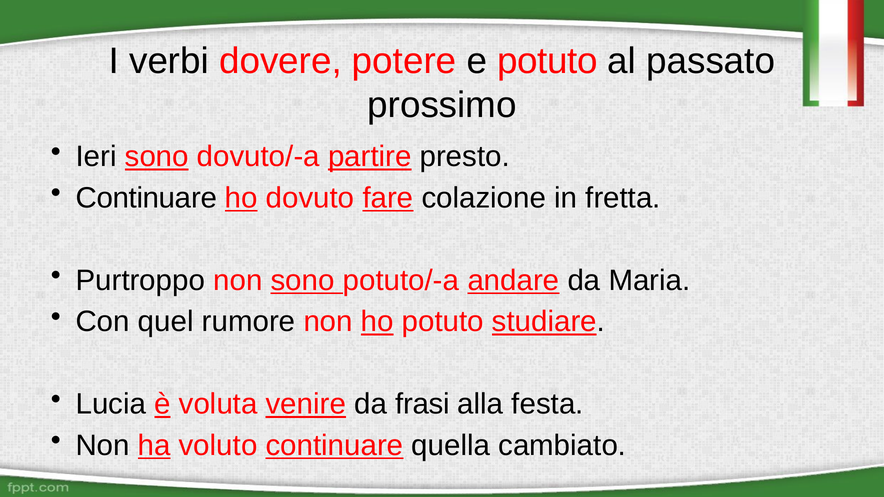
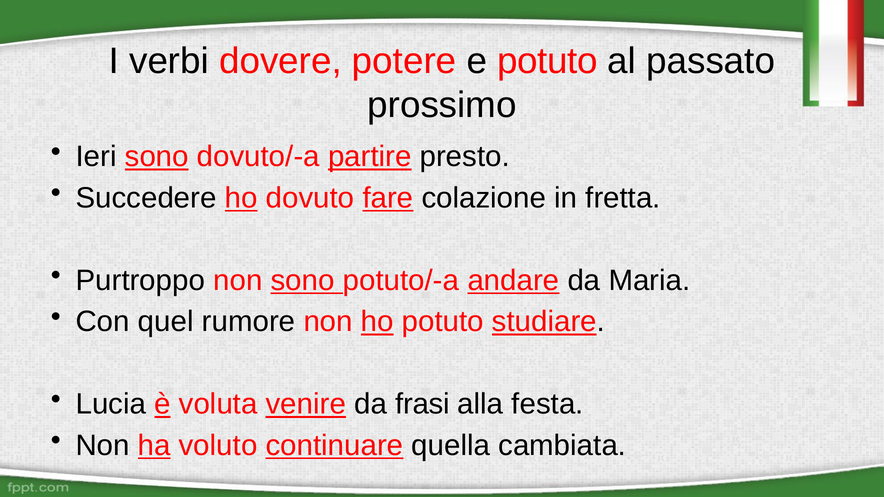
Continuare: Continuare -> Succedere (146, 198)
cambiato: cambiato -> cambiata (562, 446)
